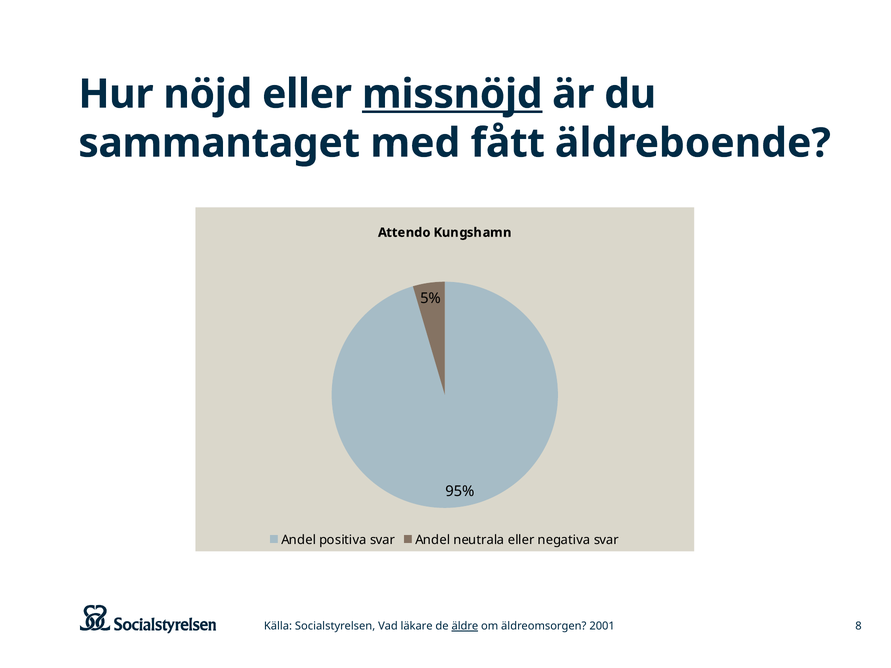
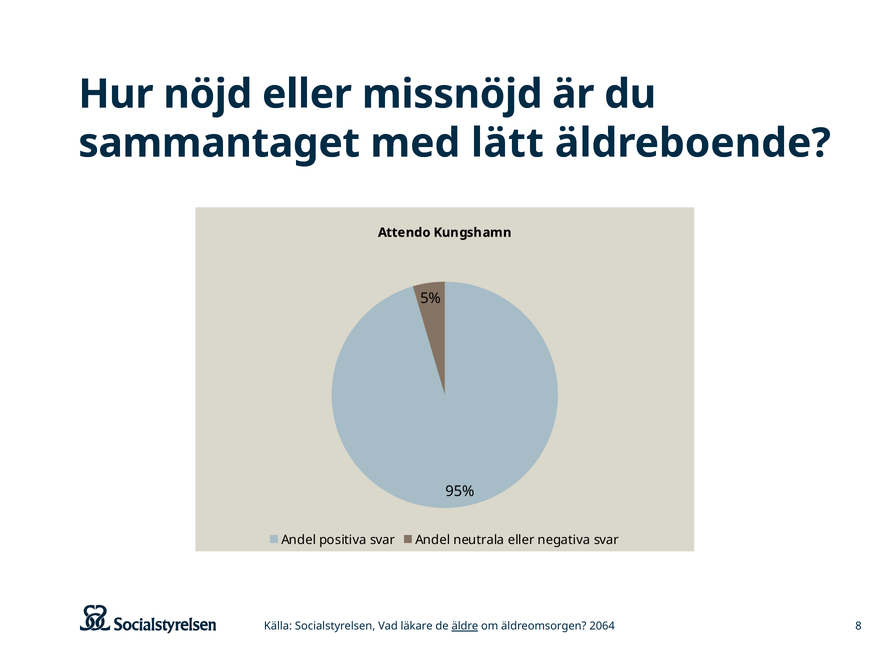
missnöjd underline: present -> none (452, 94)
fått: fått -> lätt (507, 143)
2001: 2001 -> 2064 (602, 626)
